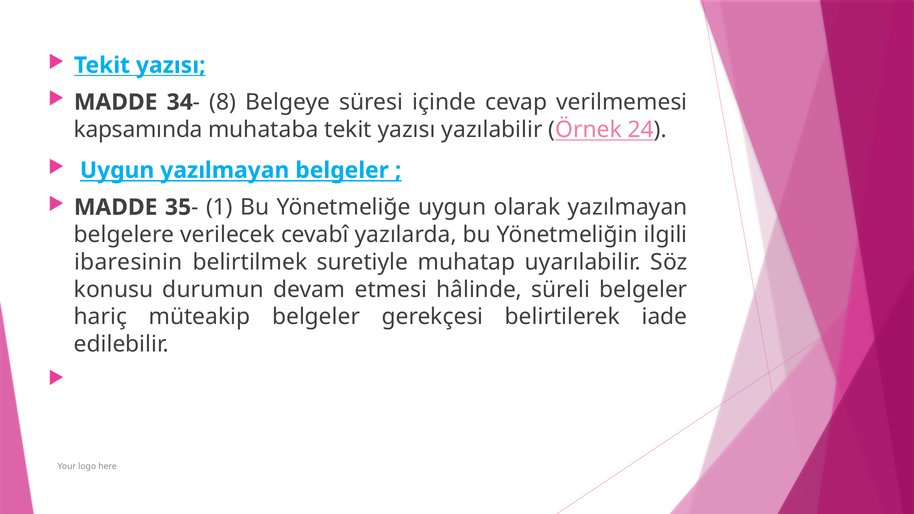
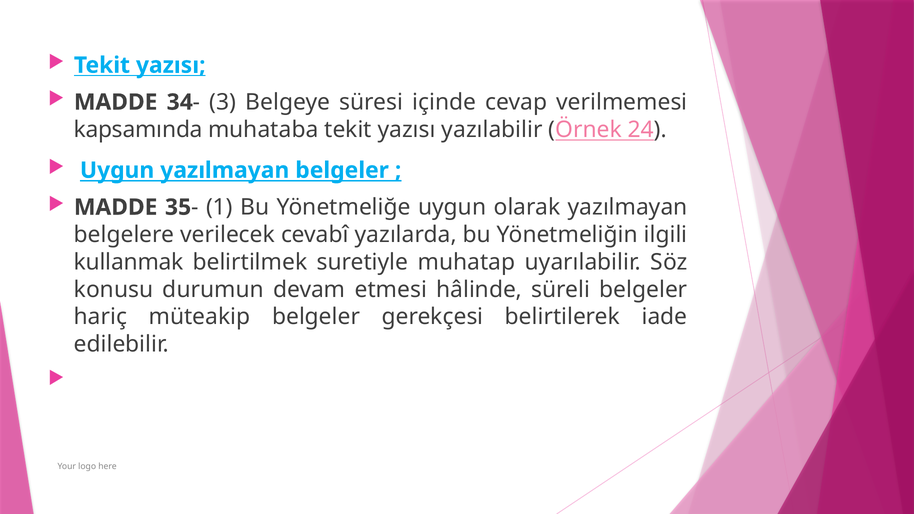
8: 8 -> 3 (223, 102)
ibaresinin: ibaresinin -> kullanmak (129, 262)
